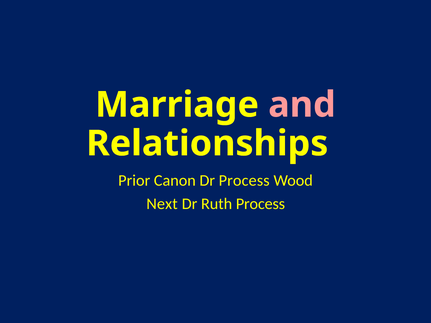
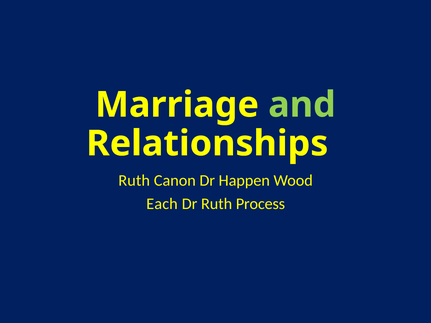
and colour: pink -> light green (302, 105)
Prior: Prior -> Ruth (134, 181)
Dr Process: Process -> Happen (244, 181)
Next: Next -> Each (162, 204)
